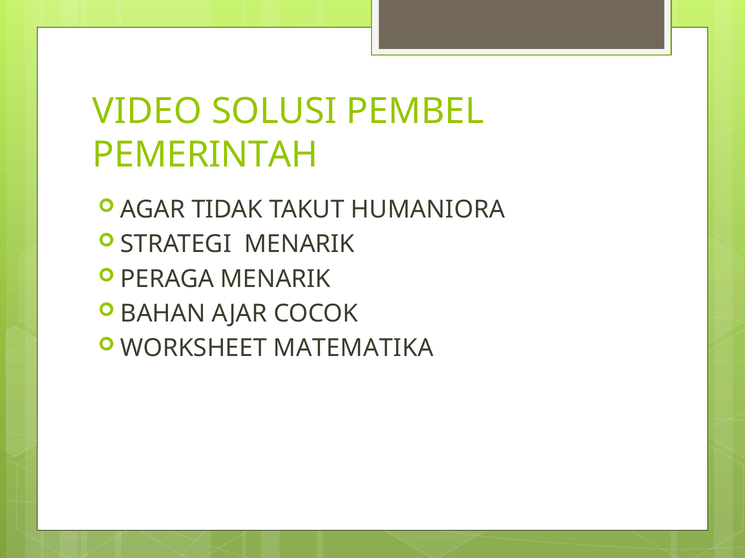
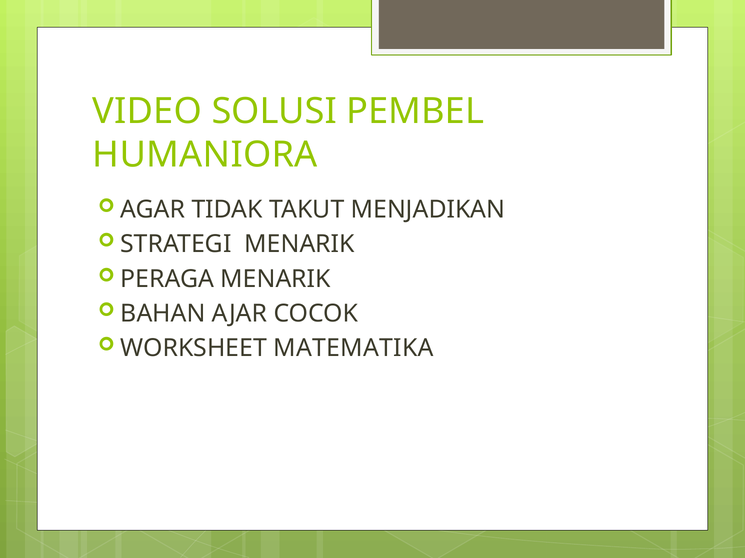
PEMERINTAH: PEMERINTAH -> HUMANIORA (205, 155)
HUMANIORA: HUMANIORA -> MENJADIKAN (428, 210)
